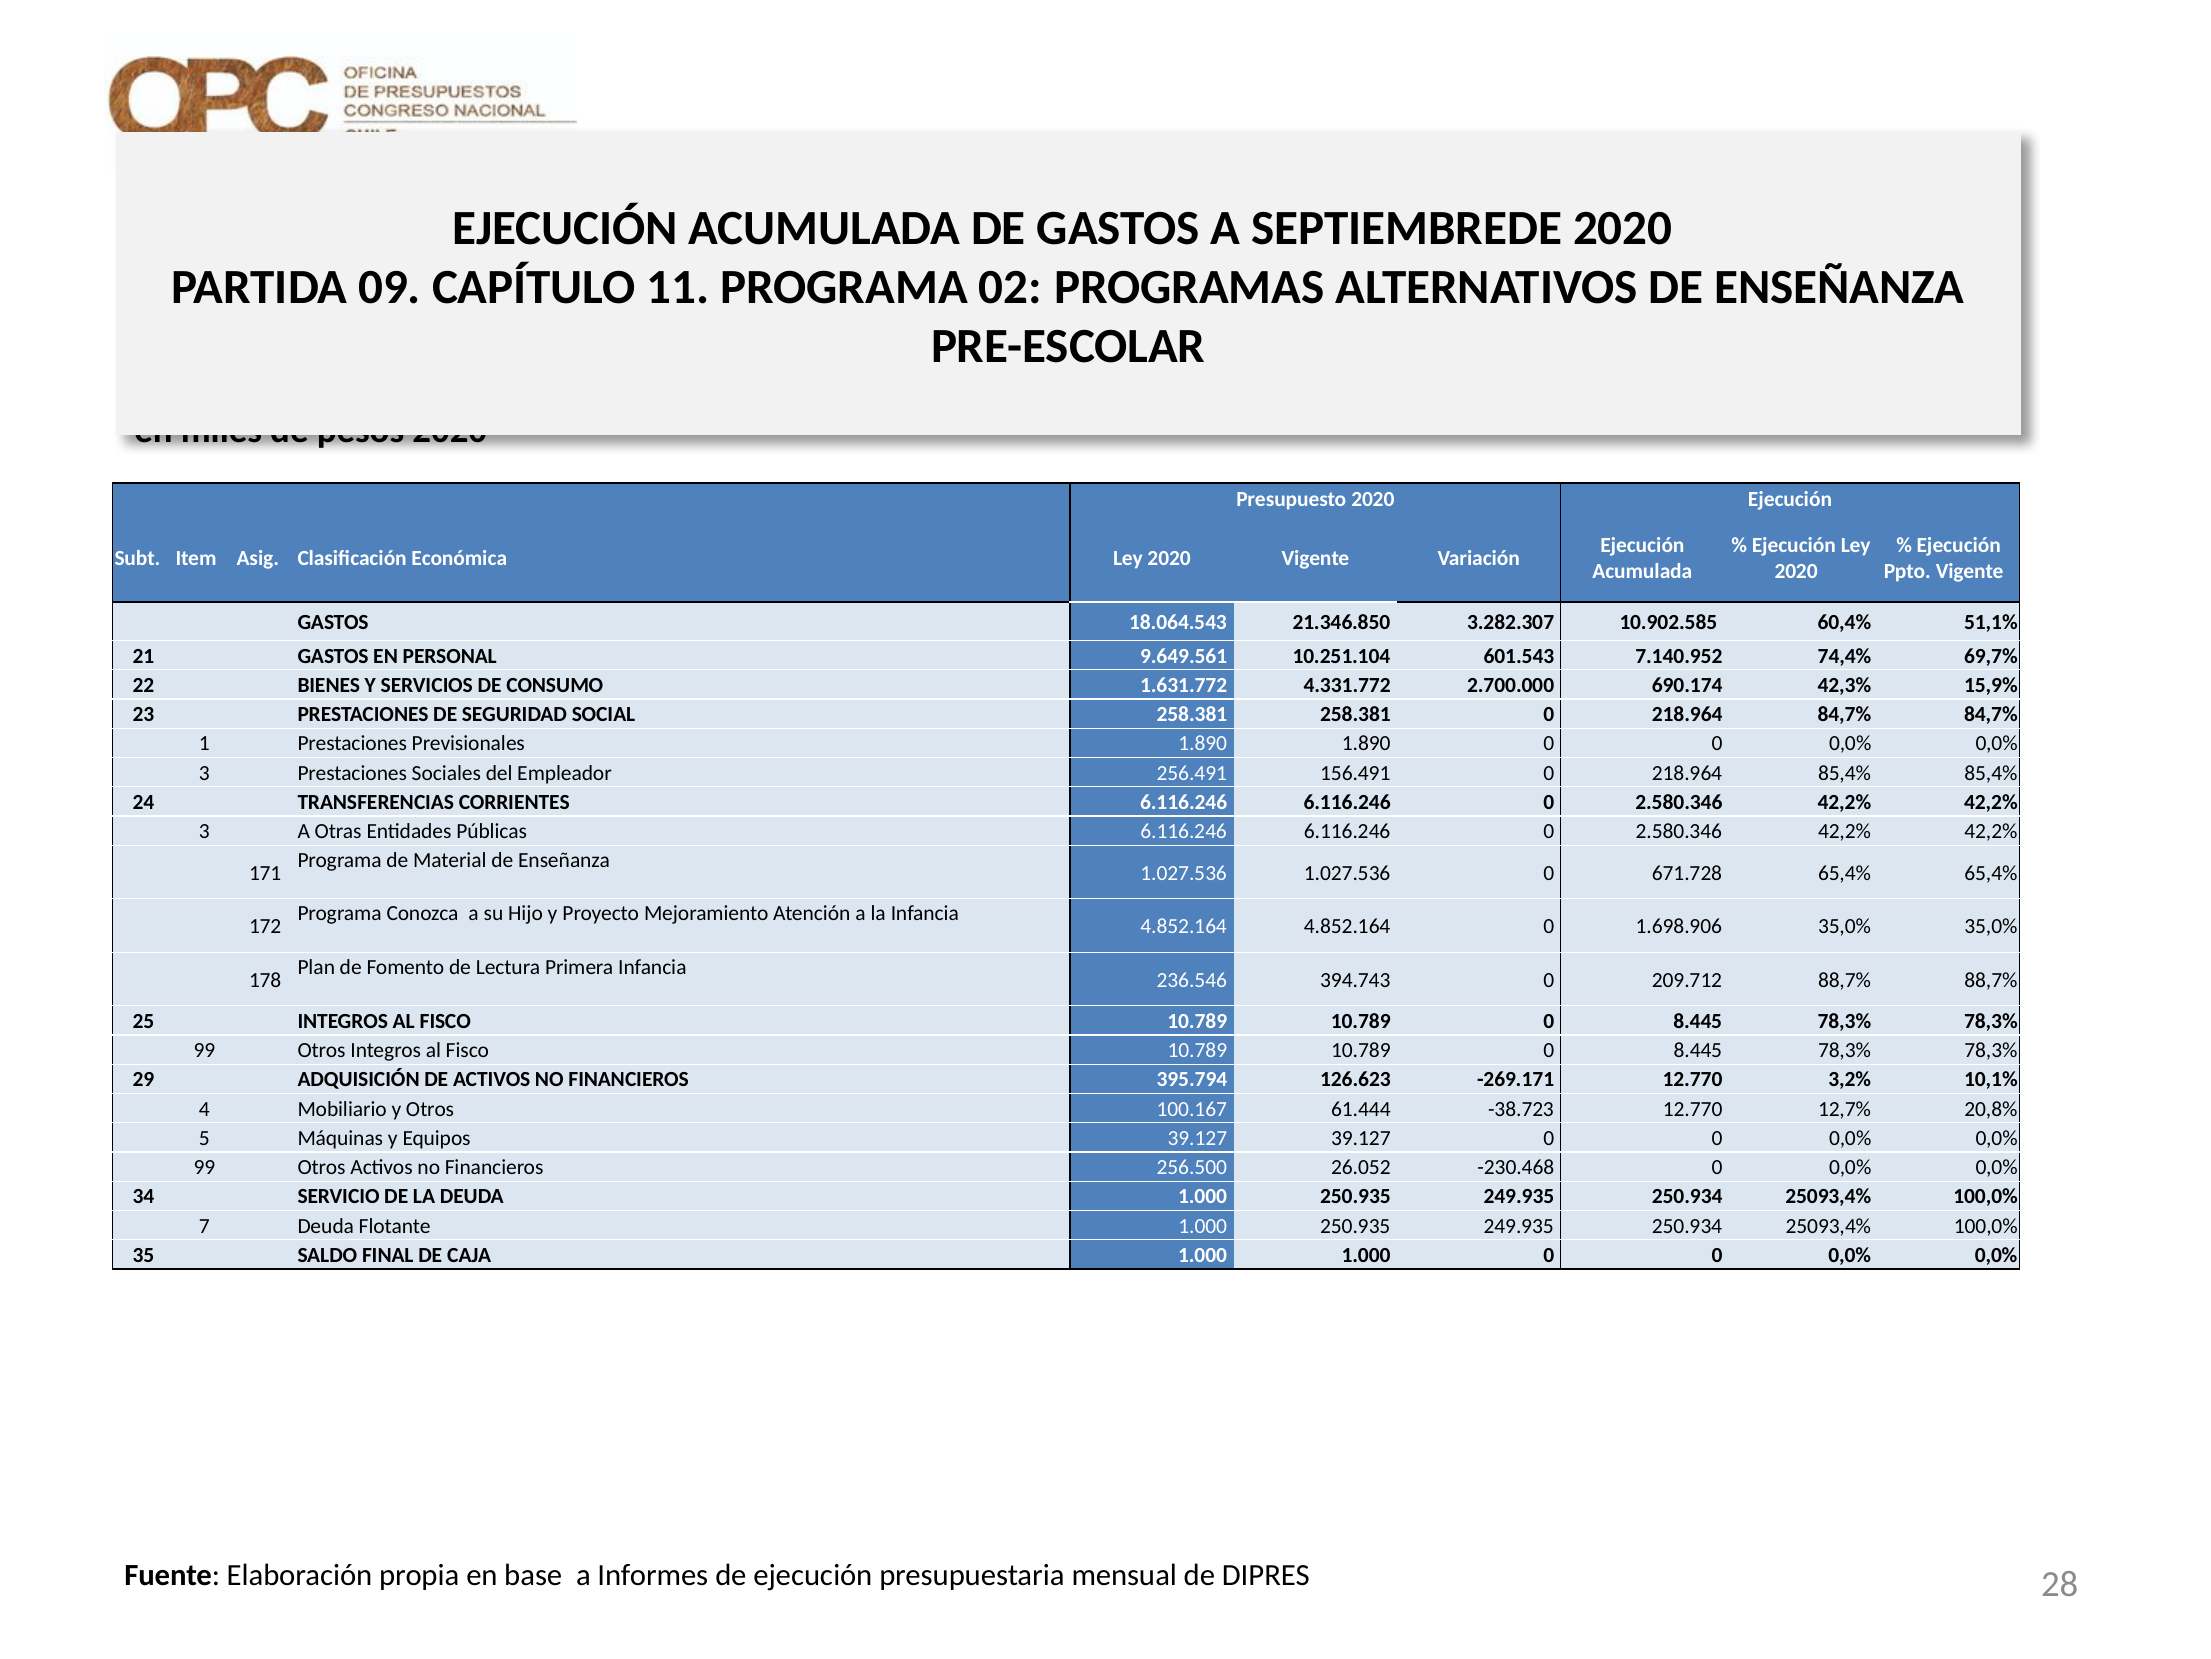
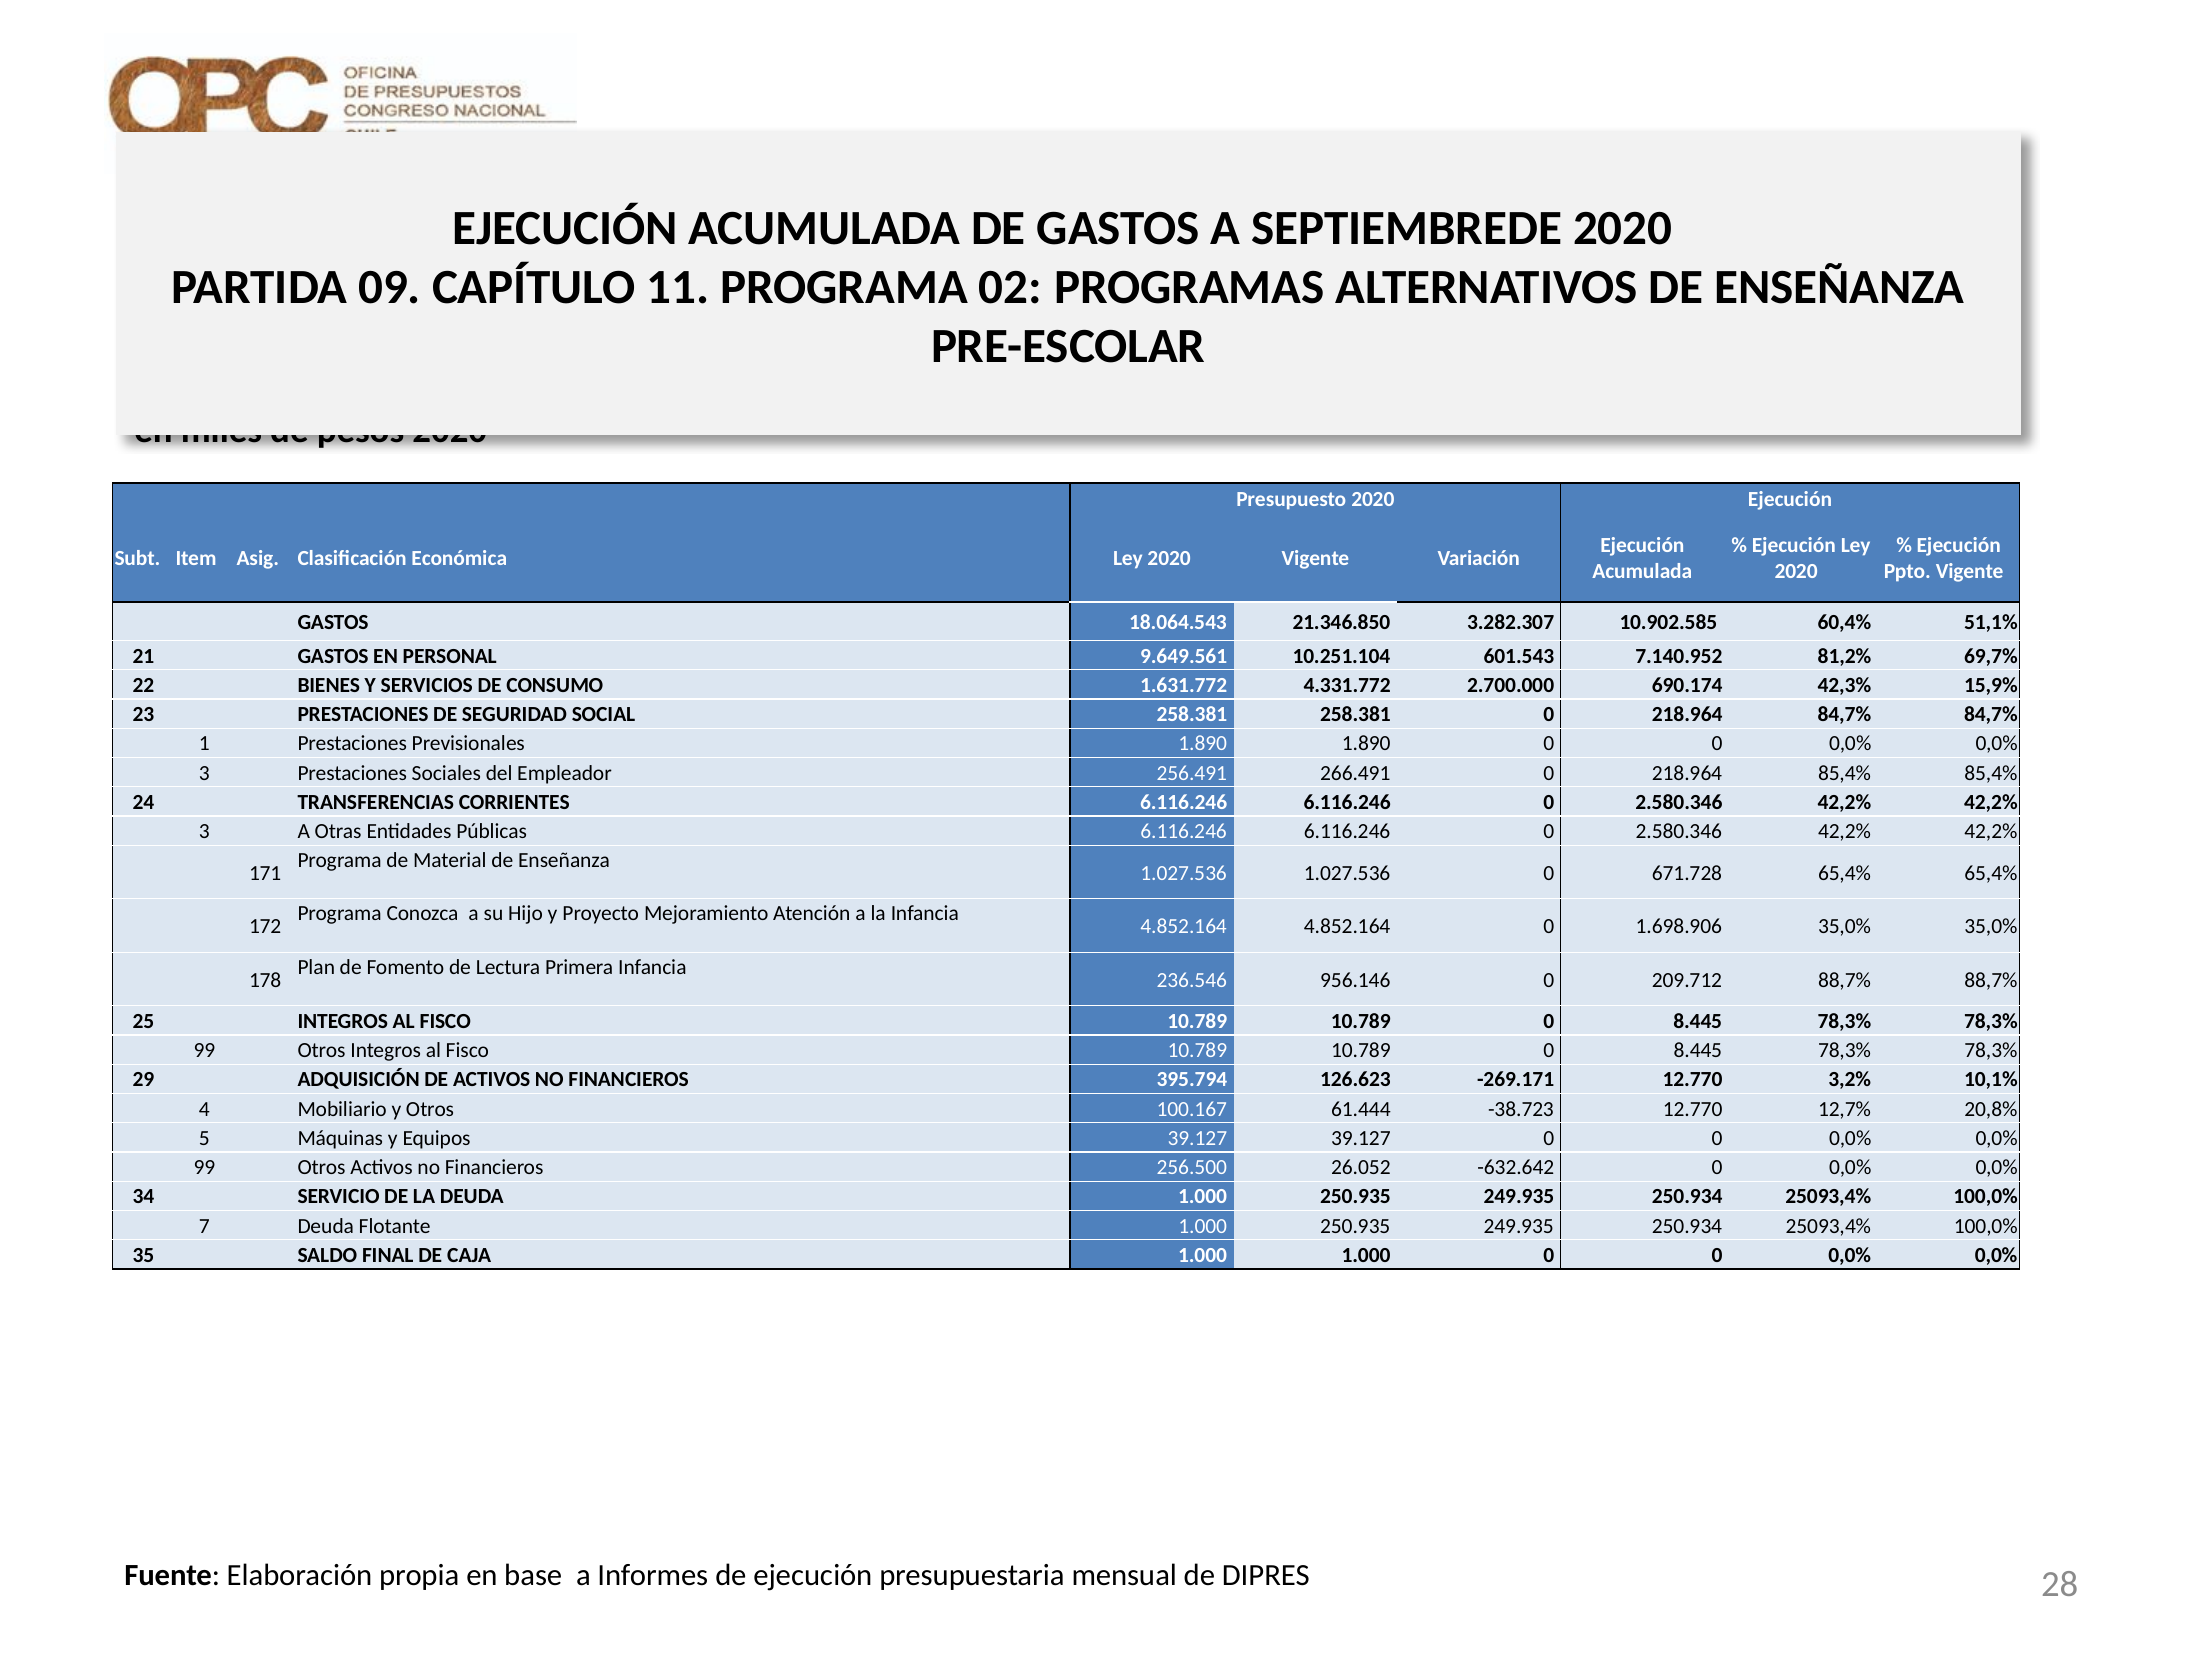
74,4%: 74,4% -> 81,2% (1845, 656)
156.491: 156.491 -> 266.491 (1355, 773)
394.743: 394.743 -> 956.146 (1355, 979)
-230.468: -230.468 -> -632.642 (1516, 1167)
